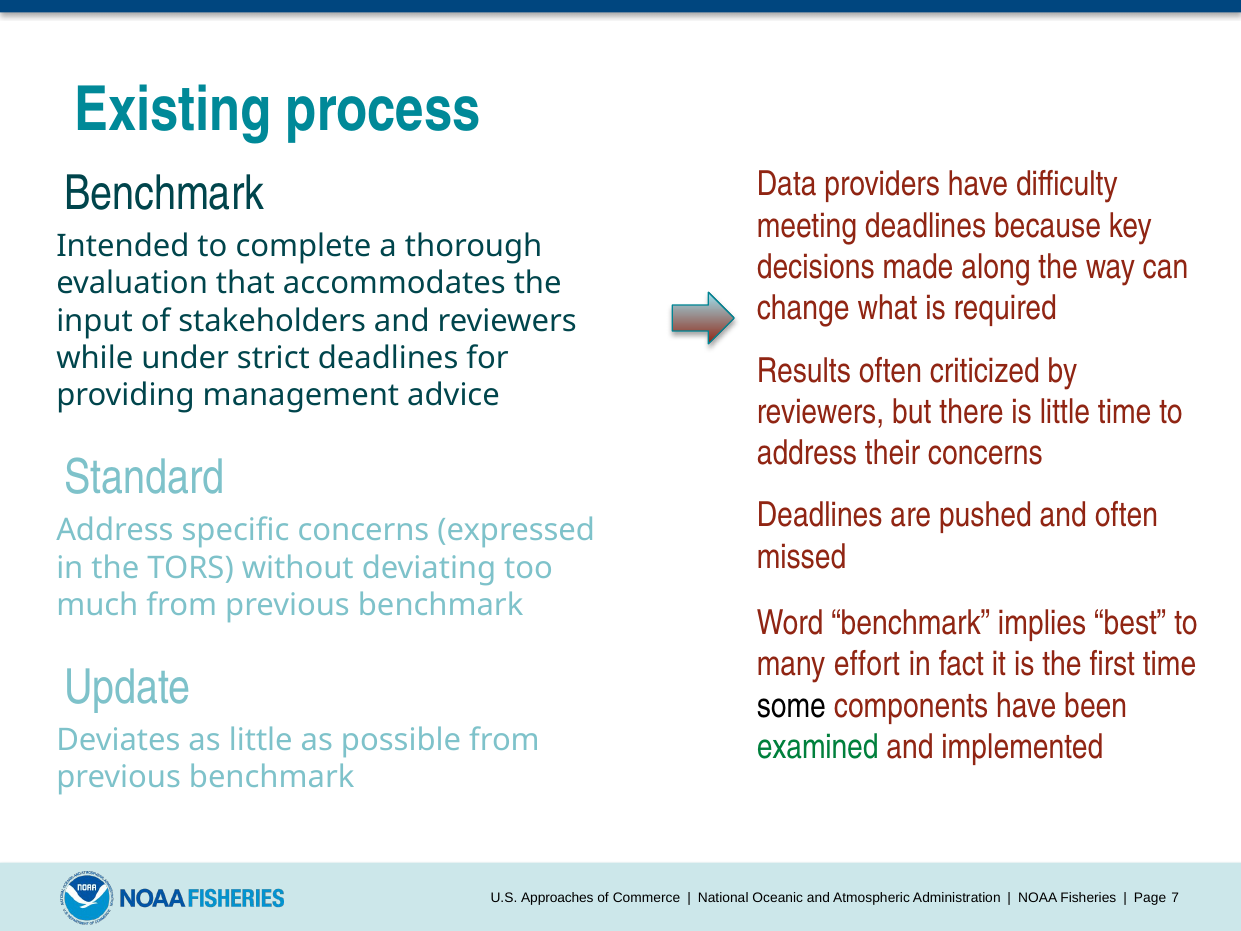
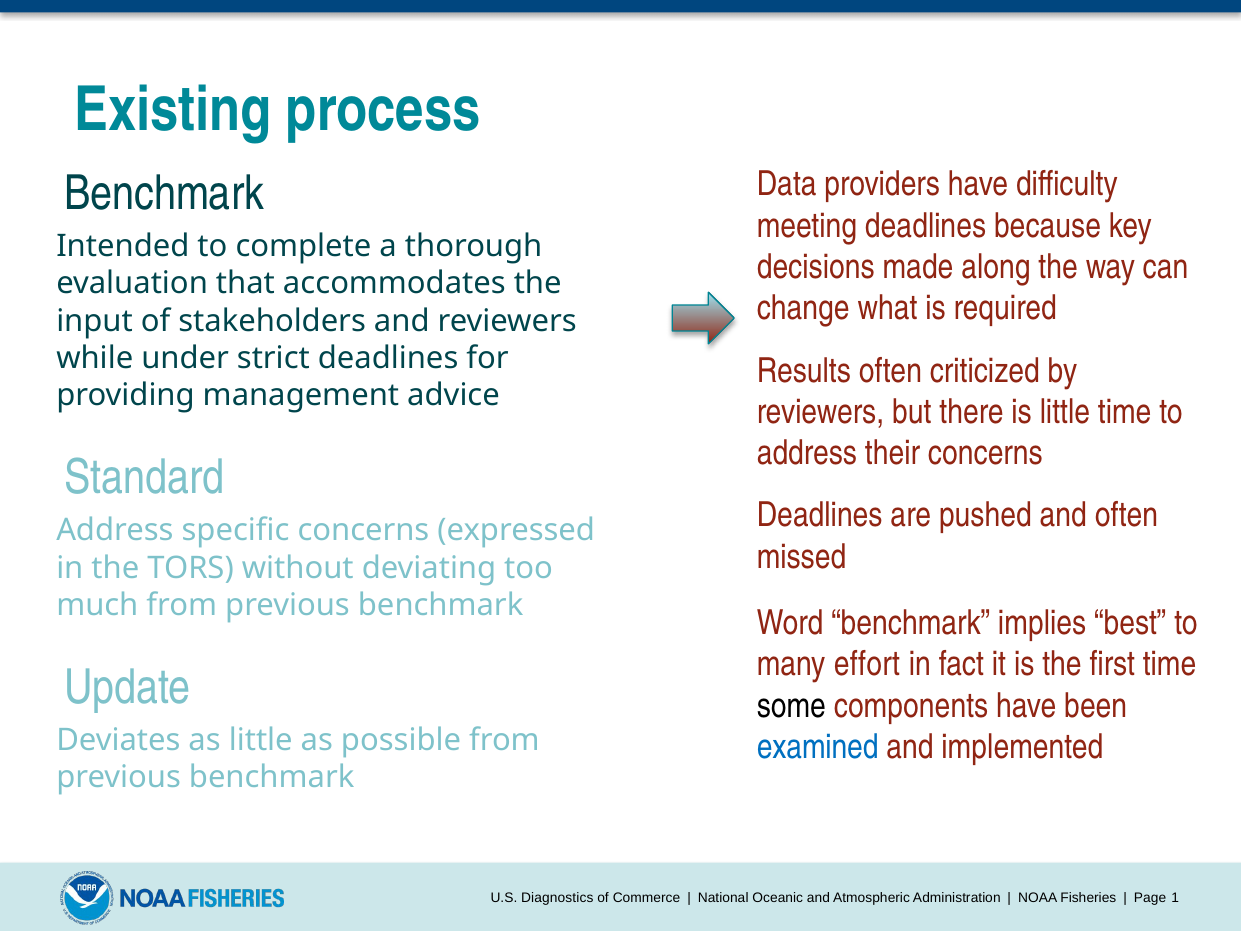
examined colour: green -> blue (818, 747)
Approaches: Approaches -> Diagnostics (557, 898)
7: 7 -> 1 (1175, 898)
